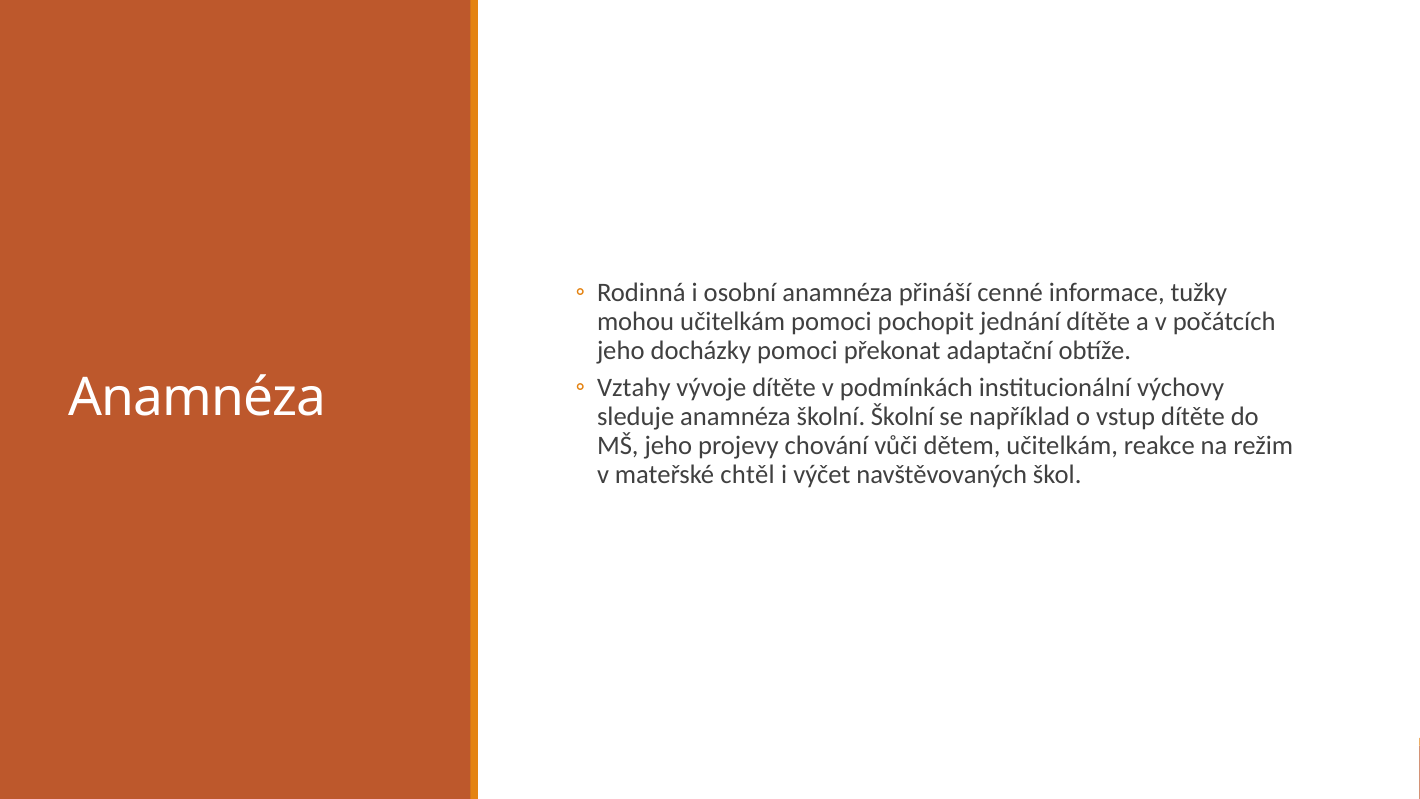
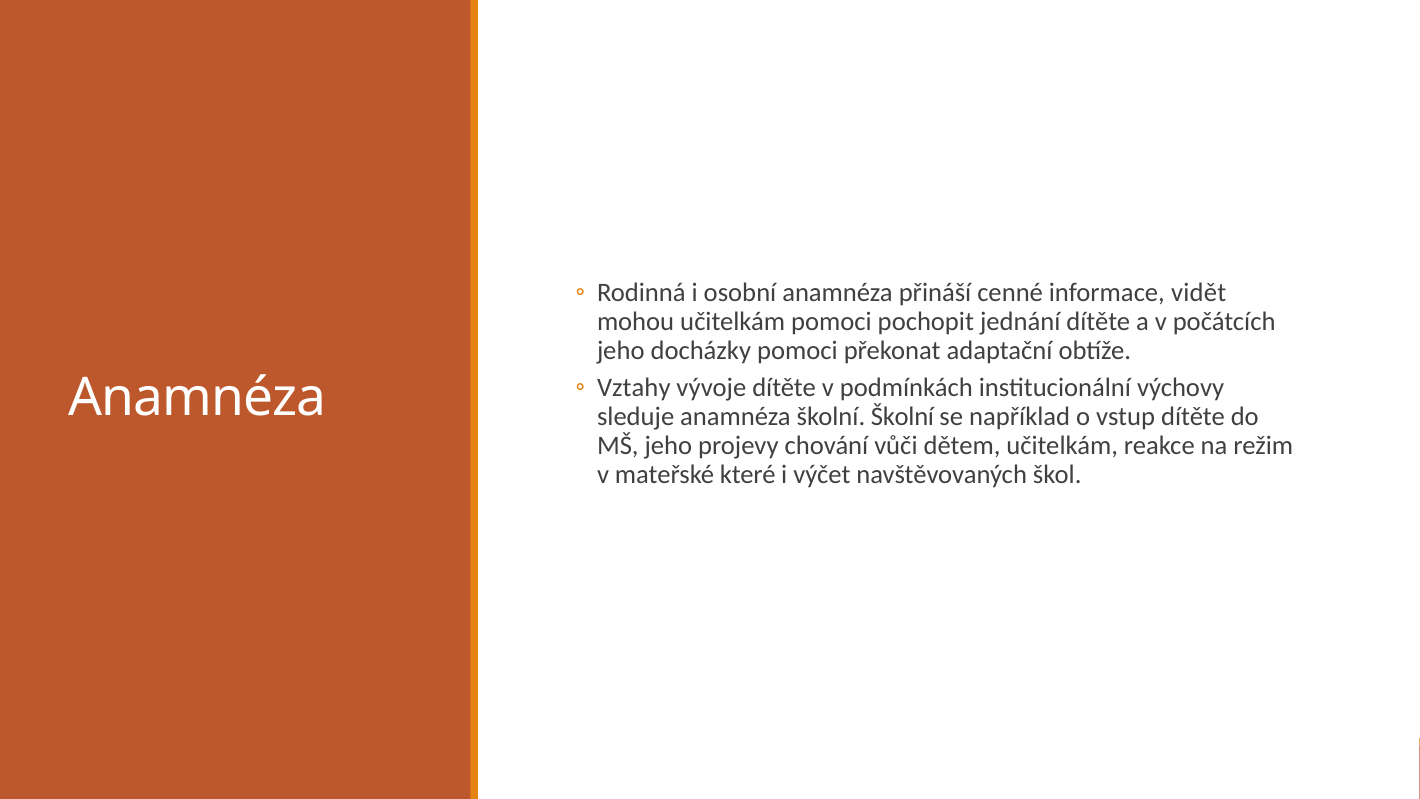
tužky: tužky -> vidět (1199, 293)
chtěl: chtěl -> které (748, 474)
